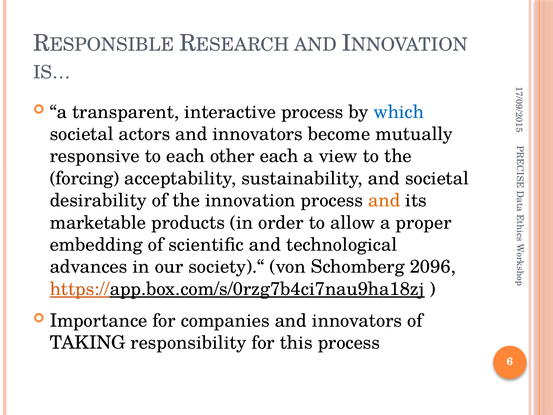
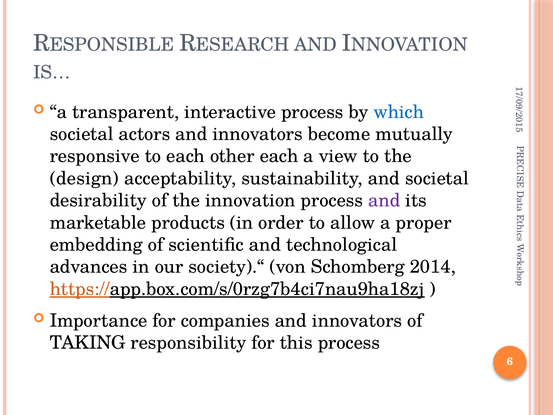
forcing: forcing -> design (84, 178)
and colour: orange -> purple (384, 200)
2096: 2096 -> 2014 (433, 267)
